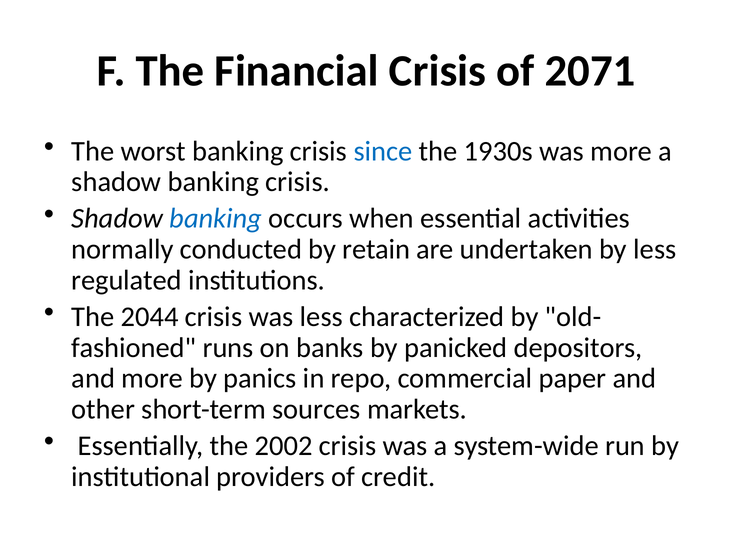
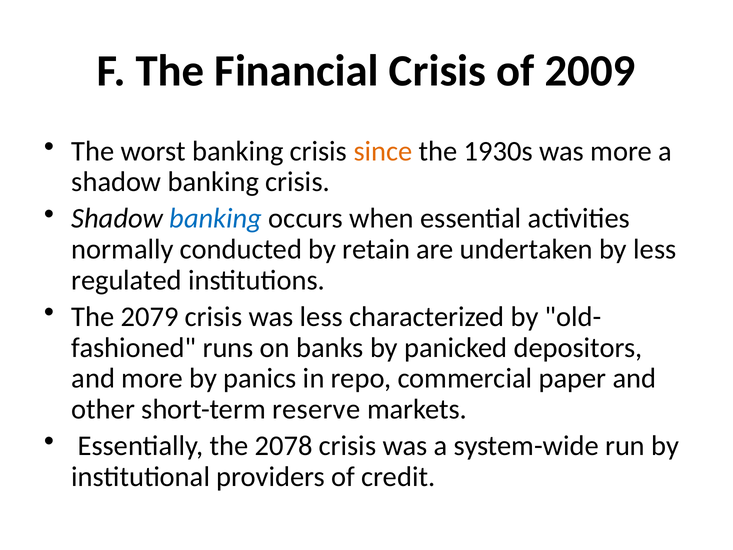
2071: 2071 -> 2009 (590, 71)
since colour: blue -> orange (383, 151)
2044: 2044 -> 2079 (150, 317)
sources: sources -> reserve (316, 409)
2002: 2002 -> 2078 (284, 446)
